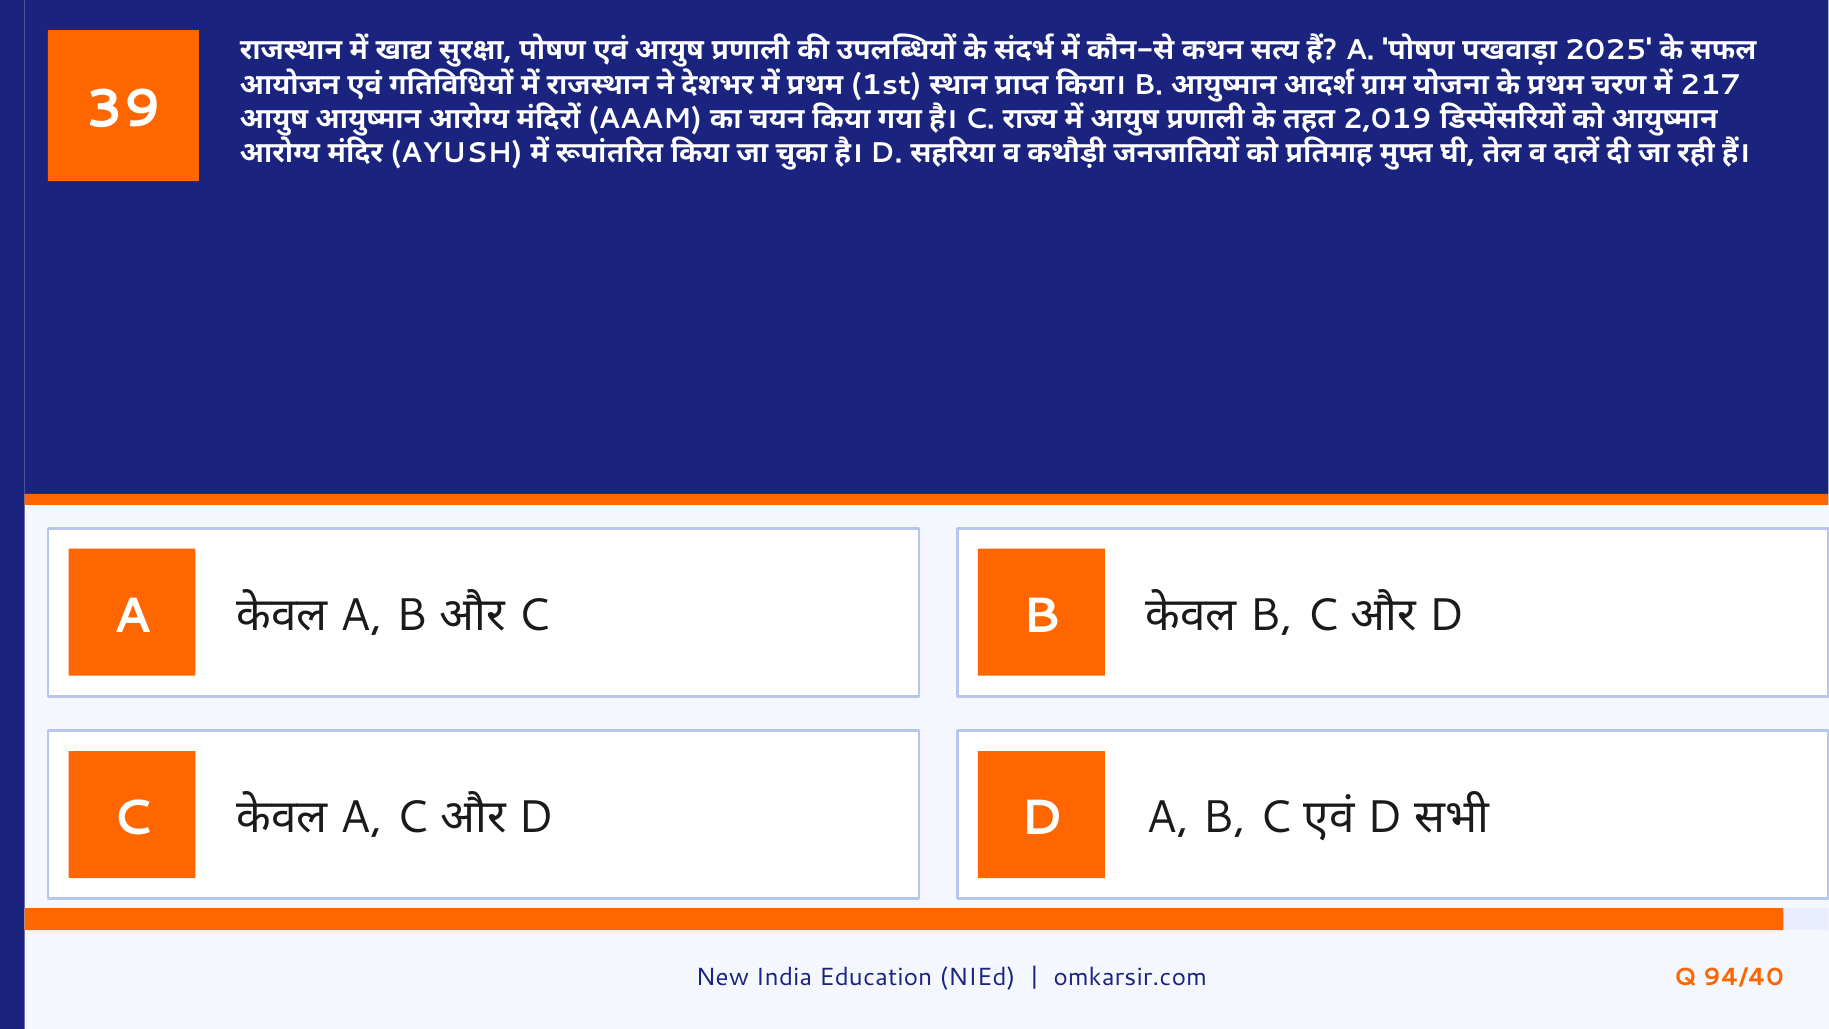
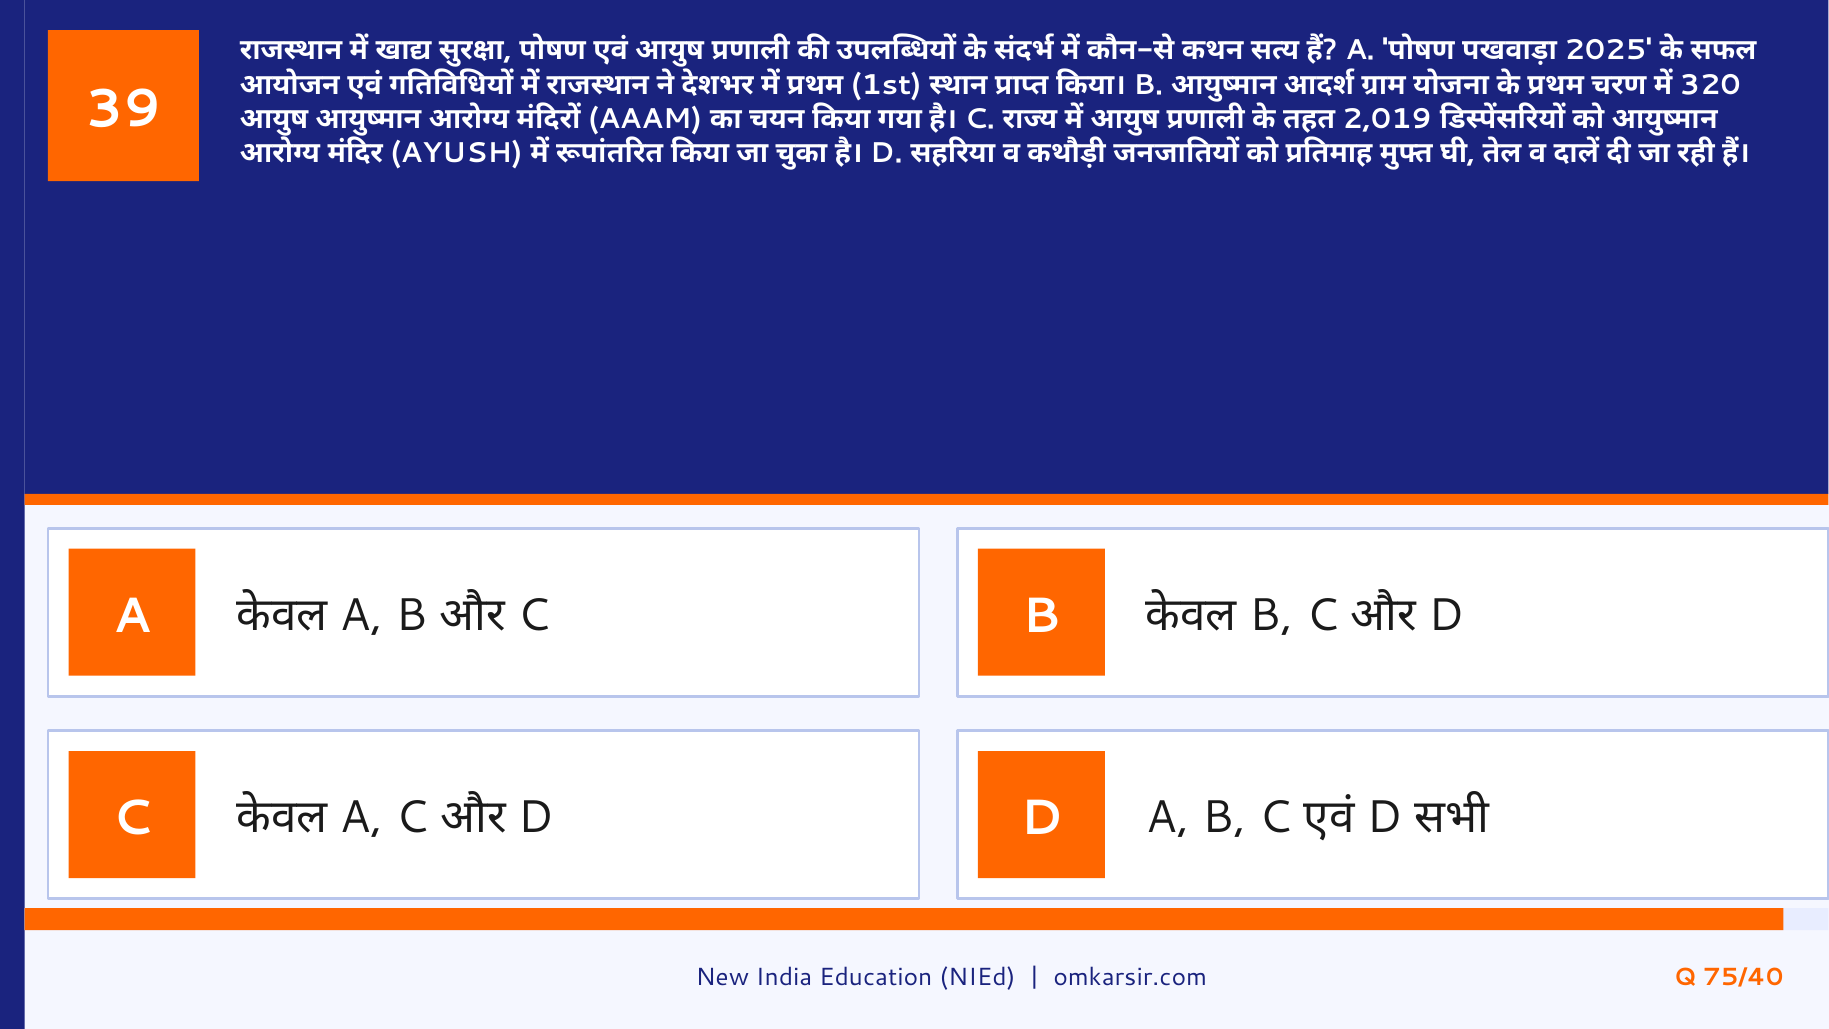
217: 217 -> 320 (1710, 85)
94/40: 94/40 -> 75/40 (1743, 977)
